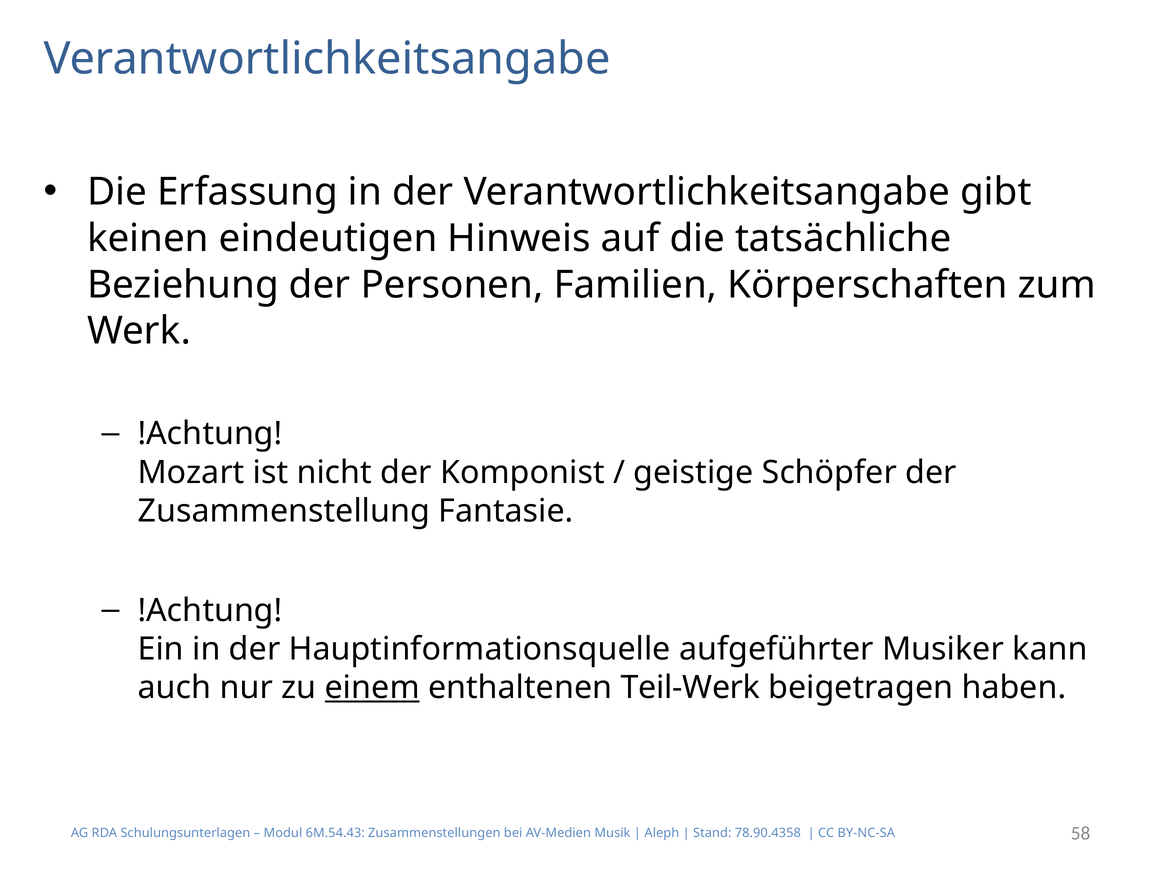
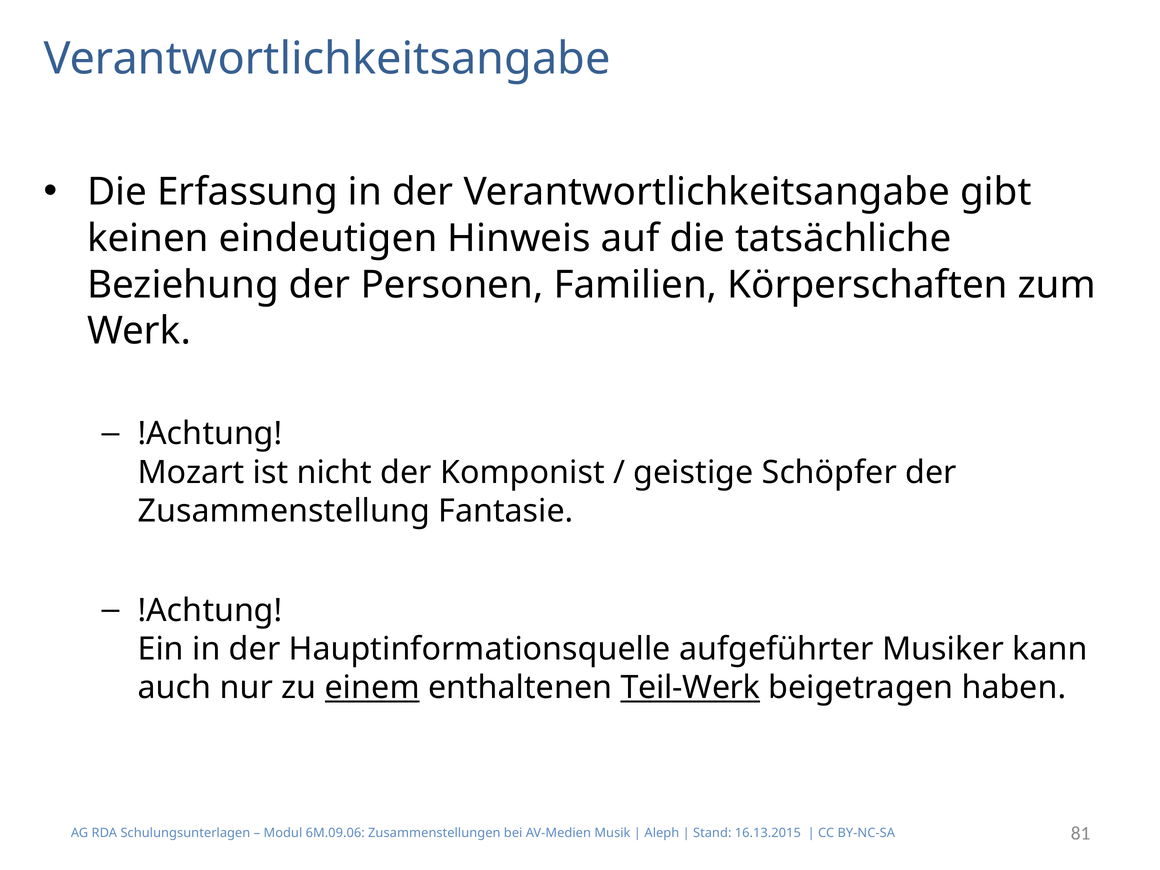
Teil-Werk underline: none -> present (690, 688)
6M.54.43: 6M.54.43 -> 6M.09.06 (335, 833)
78.90.4358: 78.90.4358 -> 16.13.2015 (768, 833)
58: 58 -> 81 (1081, 833)
